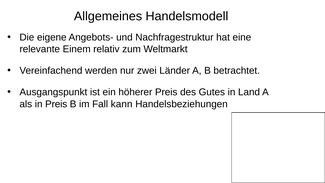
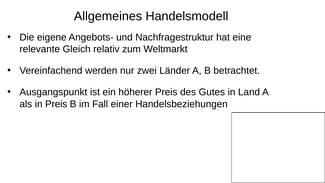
Einem: Einem -> Gleich (77, 49)
kann: kann -> einer (122, 104)
